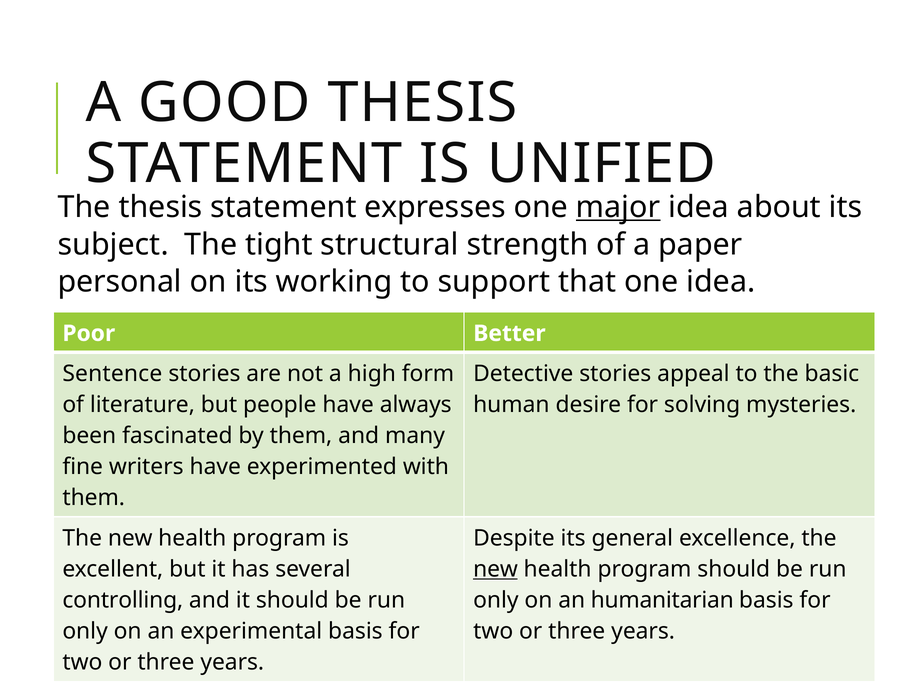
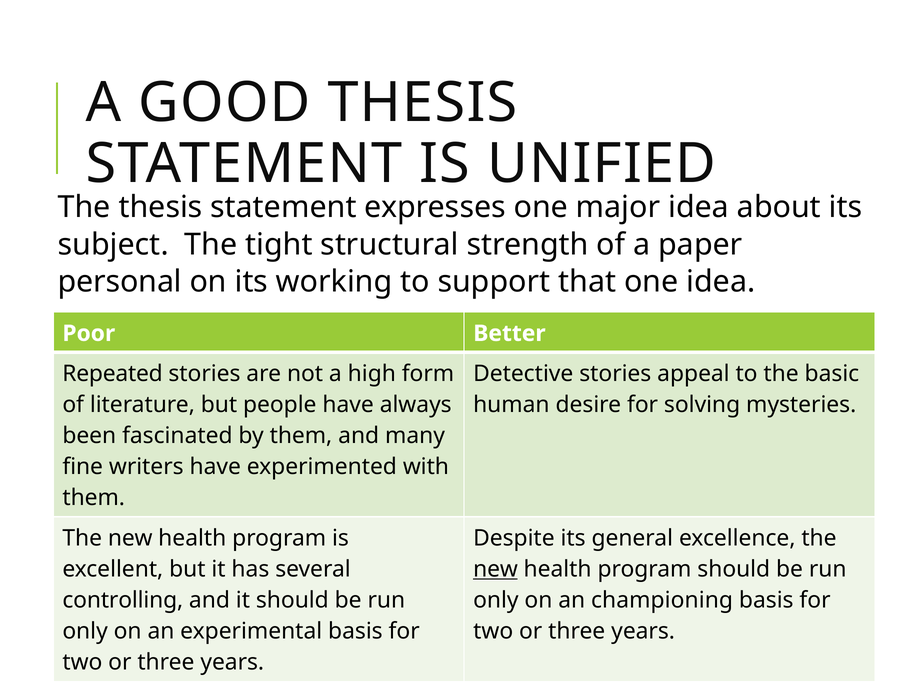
major underline: present -> none (618, 207)
Sentence: Sentence -> Repeated (113, 374)
humanitarian: humanitarian -> championing (662, 600)
